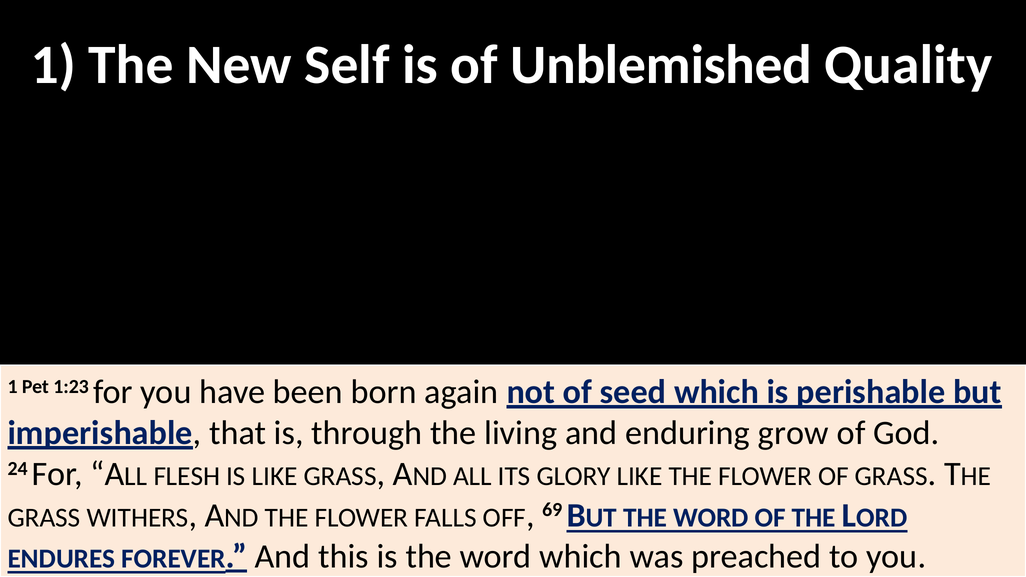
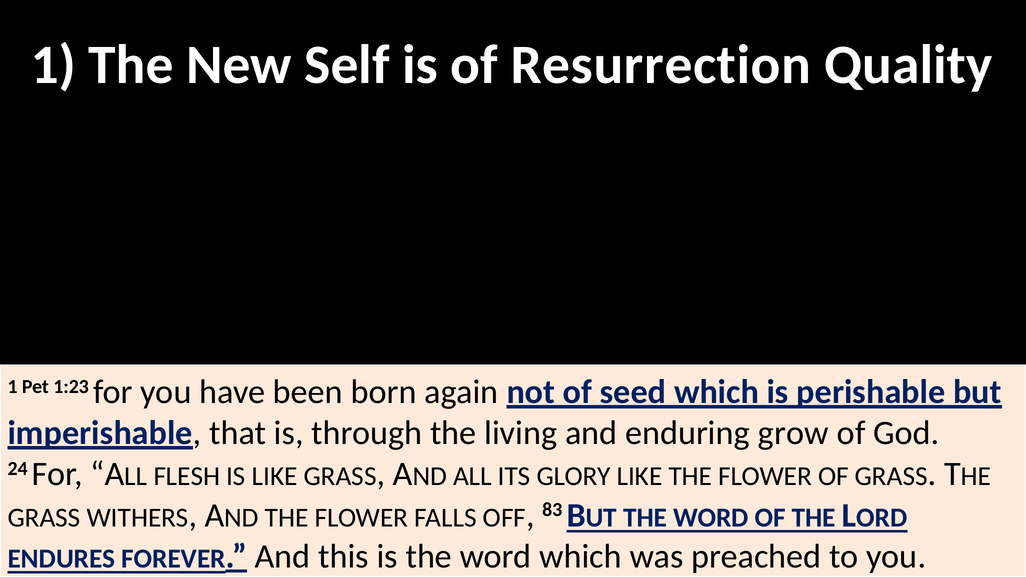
Unblemished: Unblemished -> Resurrection (661, 65)
69: 69 -> 83 (552, 510)
